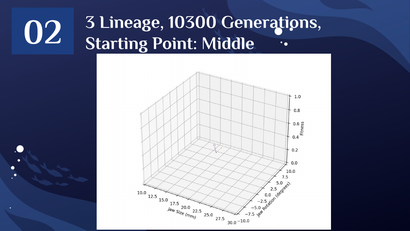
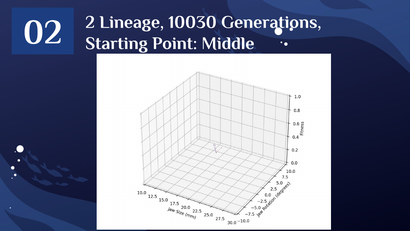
3: 3 -> 2 (90, 22)
10300: 10300 -> 10030 (192, 22)
